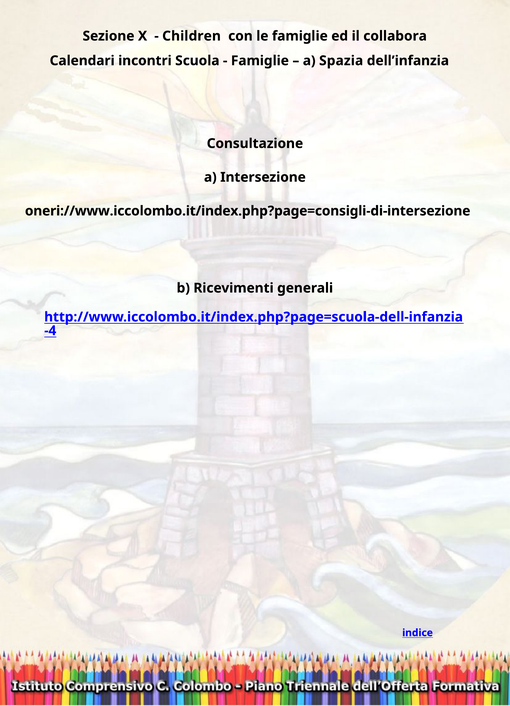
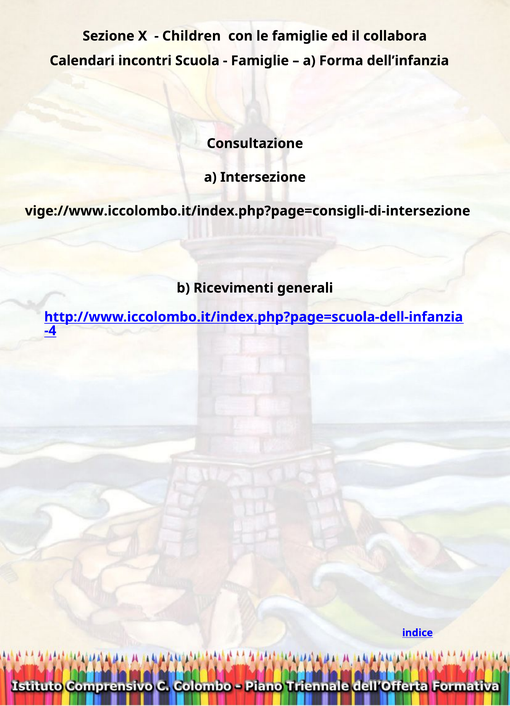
Spazia: Spazia -> Forma (341, 61)
oneri://www.iccolombo.it/index.php?page=consigli-di-intersezione: oneri://www.iccolombo.it/index.php?page=consigli-di-intersezione -> vige://www.iccolombo.it/index.php?page=consigli-di-intersezione (248, 211)
